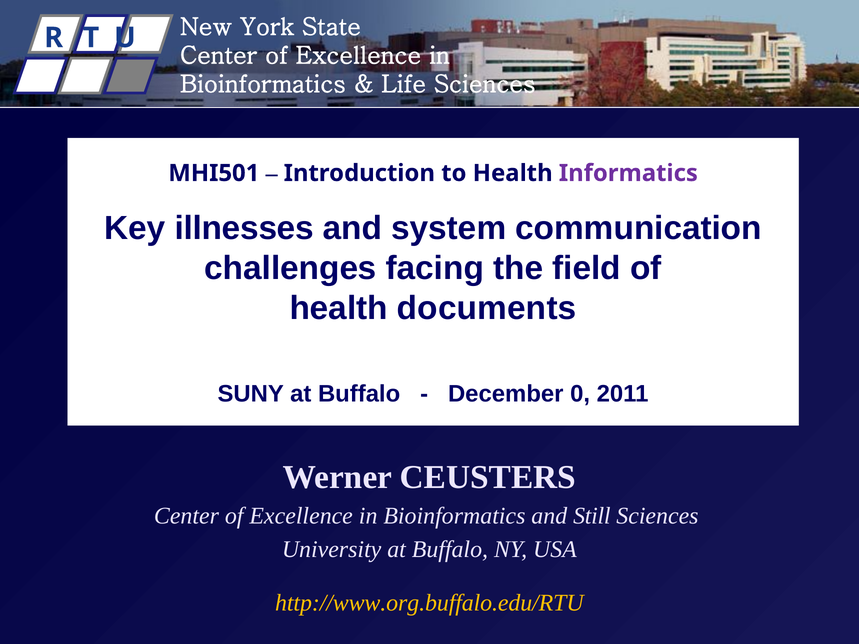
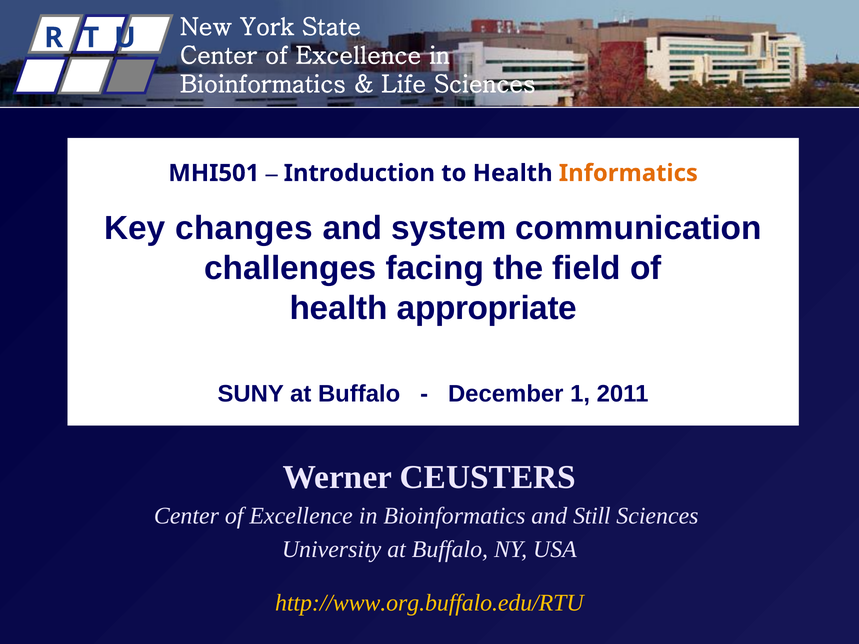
Informatics colour: purple -> orange (628, 173)
illnesses: illnesses -> changes (244, 228)
documents: documents -> appropriate (487, 309)
0: 0 -> 1 (580, 394)
